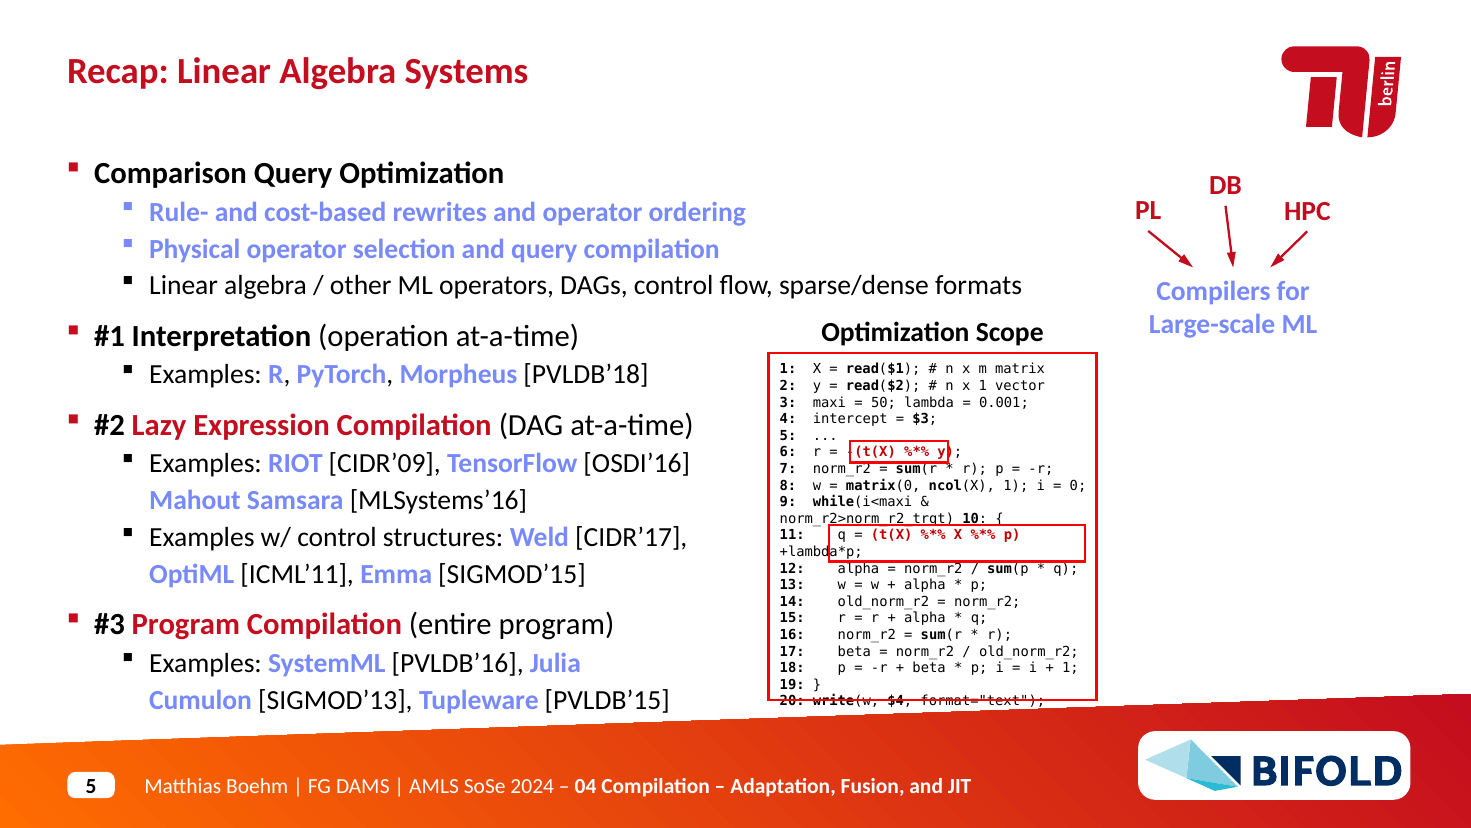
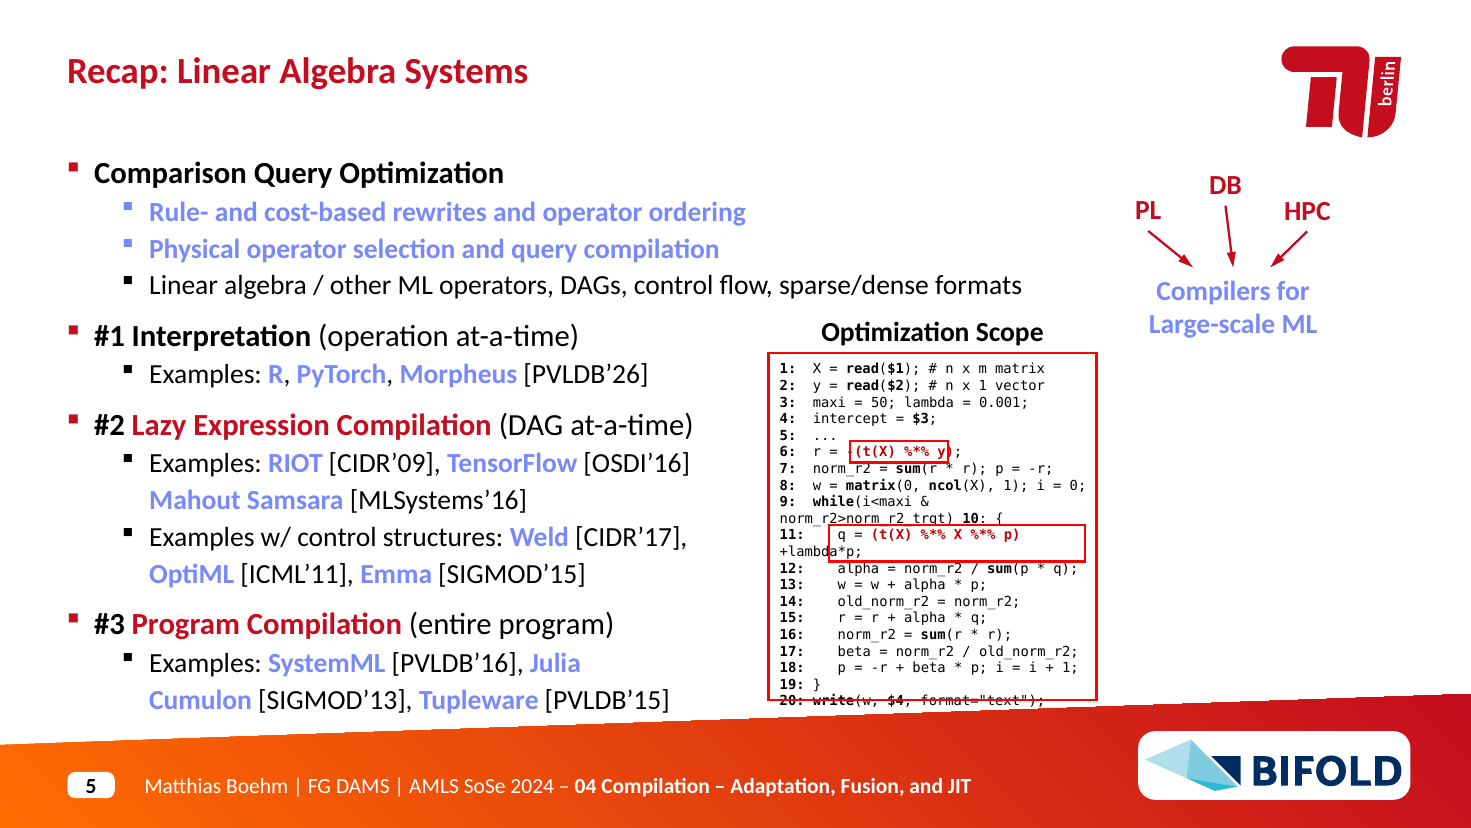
PVLDB’18: PVLDB’18 -> PVLDB’26 (586, 375)
